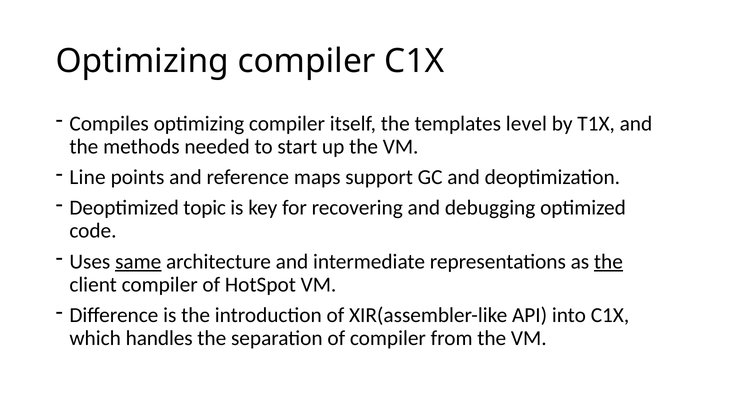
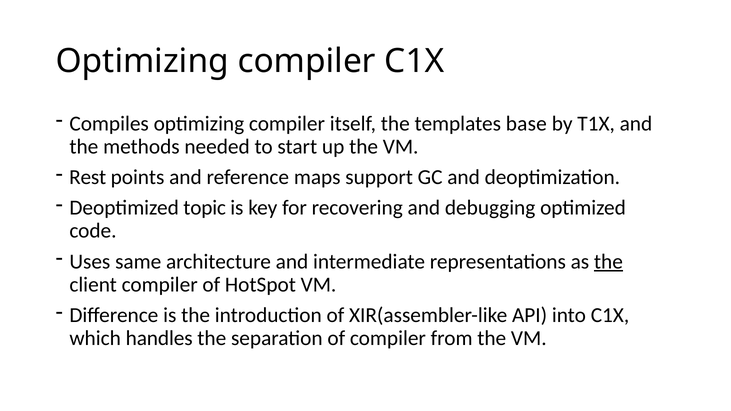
level: level -> base (526, 124)
Line: Line -> Rest (88, 177)
same underline: present -> none (138, 262)
